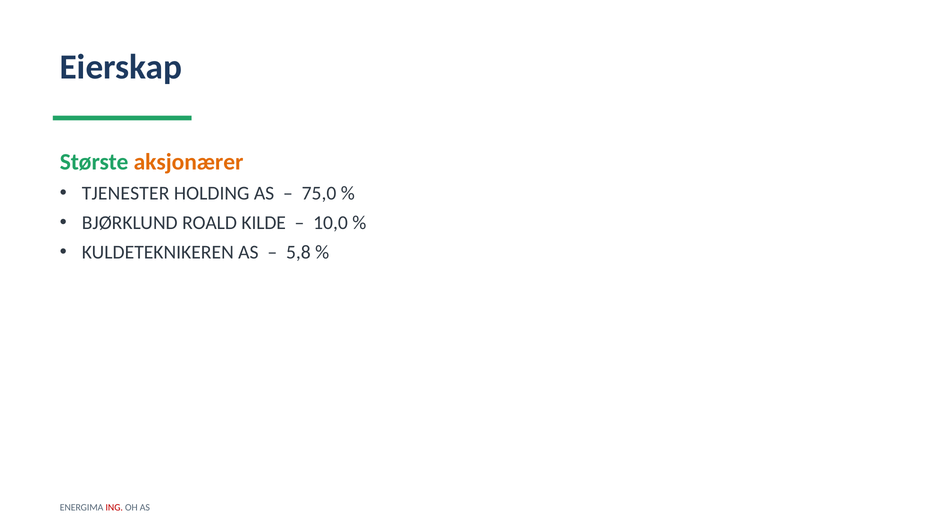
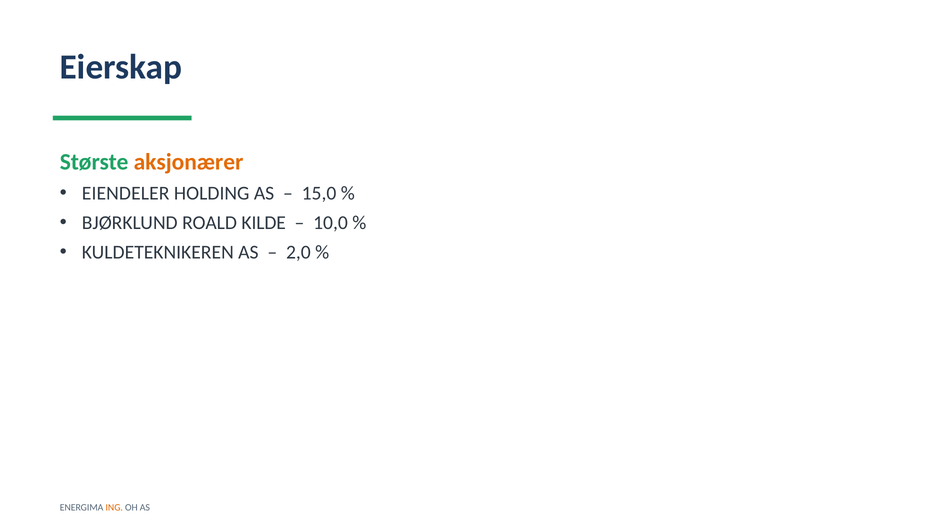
TJENESTER: TJENESTER -> EIENDELER (126, 193)
75,0: 75,0 -> 15,0 (319, 193)
5,8: 5,8 -> 2,0 (298, 252)
ING colour: red -> orange (114, 507)
